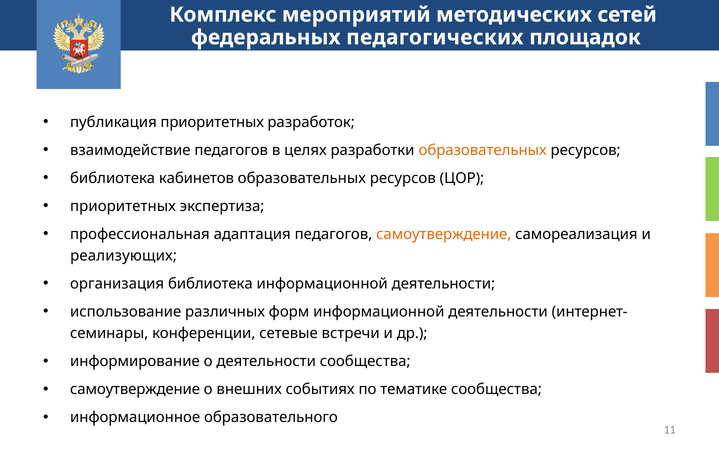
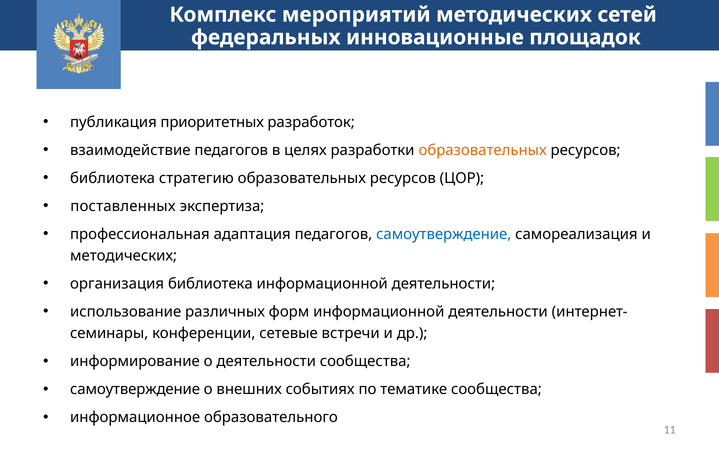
педагогических: педагогических -> инновационные (435, 37)
кабинетов: кабинетов -> стратегию (196, 178)
приоритетных: приоритетных -> поставленных (123, 206)
самоутверждение colour: orange -> blue (444, 234)
реализующих: реализующих -> методических (124, 256)
